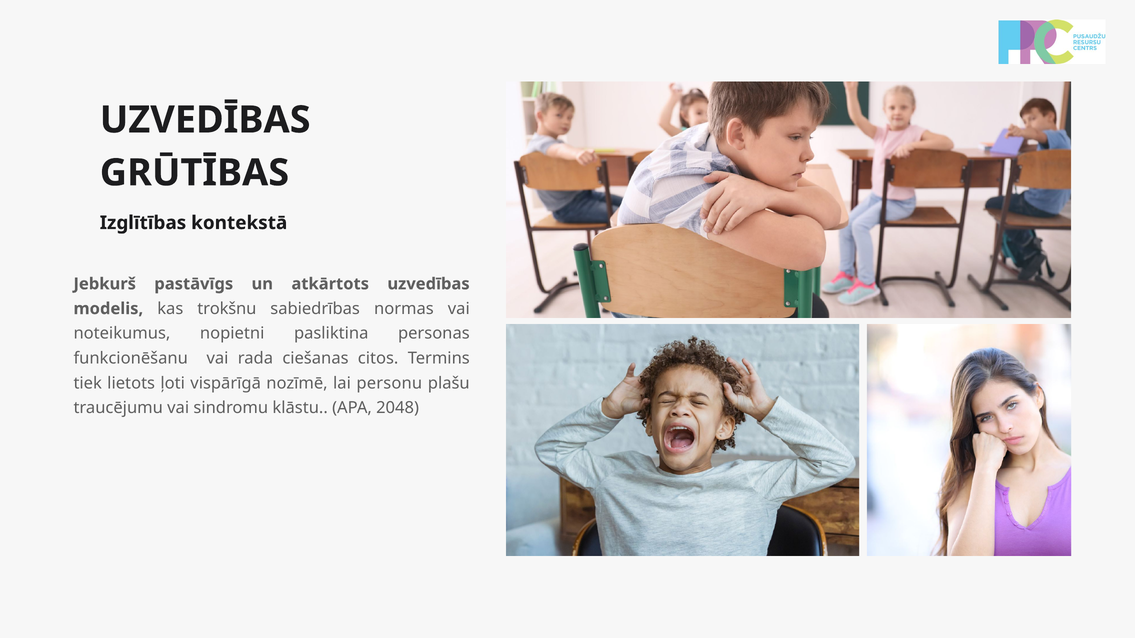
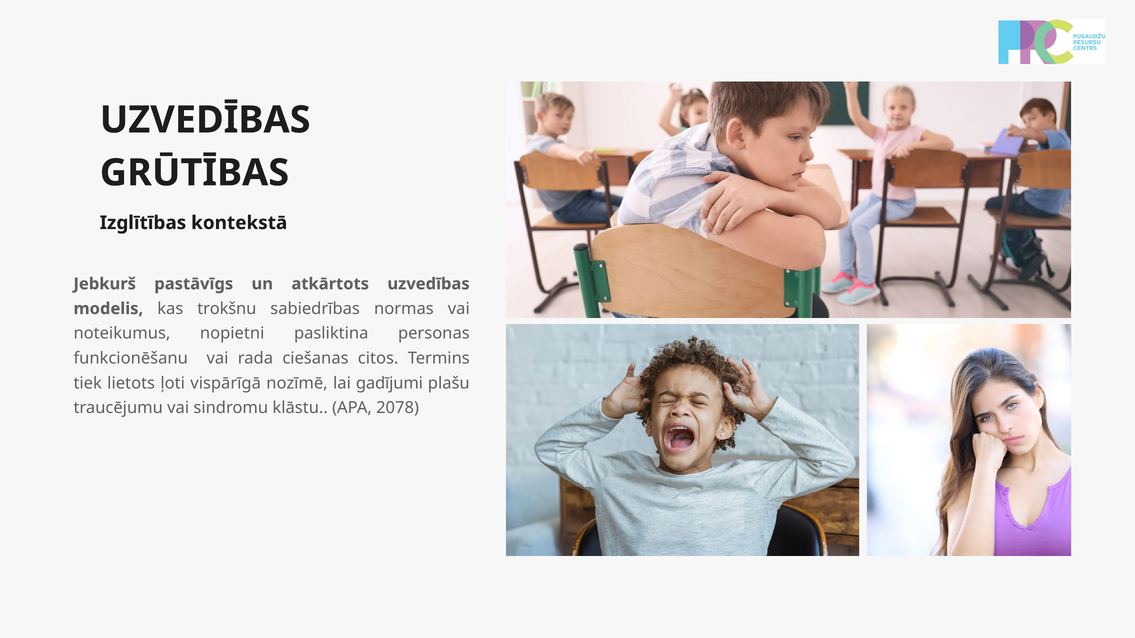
personu: personu -> gadījumi (389, 383)
2048: 2048 -> 2078 (398, 408)
